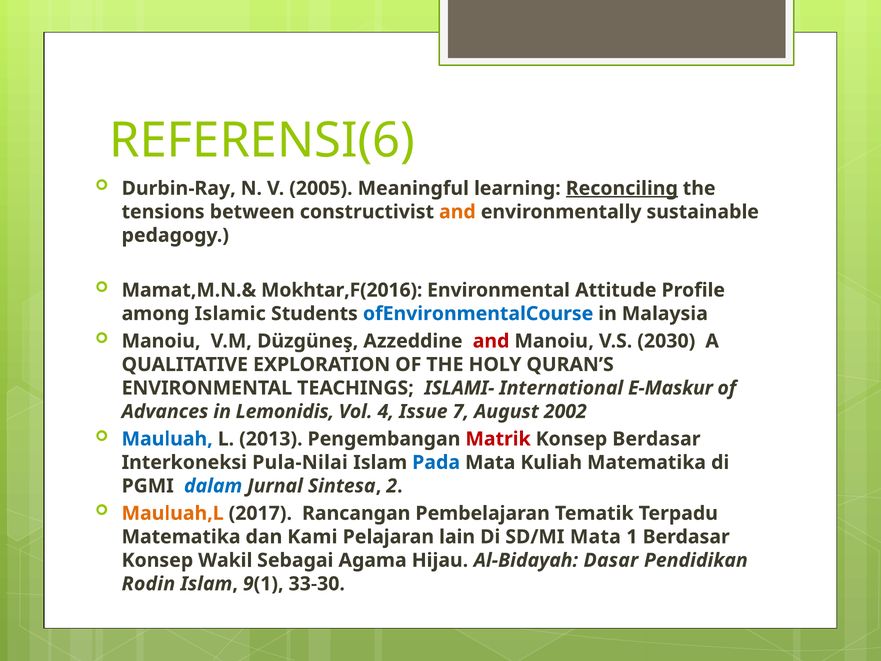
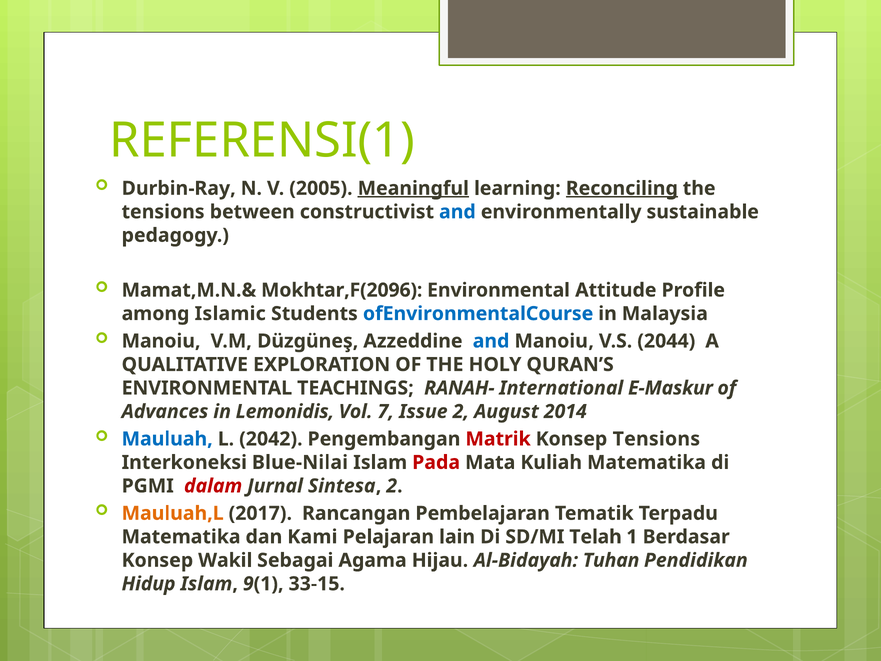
REFERENSI(6: REFERENSI(6 -> REFERENSI(1 (262, 140)
Meaningful underline: none -> present (413, 188)
and colour: orange -> blue (457, 212)
Mokhtar,F(2016: Mokhtar,F(2016 -> Mokhtar,F(2096 (342, 290)
and colour: red -> blue (491, 341)
2030: 2030 -> 2044 (666, 341)
ISLAMI-: ISLAMI- -> RANAH- (459, 388)
4: 4 -> 7 (386, 411)
Issue 7: 7 -> 2 (461, 411)
2002: 2002 -> 2014 (565, 411)
2013: 2013 -> 2042 (271, 439)
Konsep Berdasar: Berdasar -> Tensions (656, 439)
Pula-Nilai: Pula-Nilai -> Blue-Nilai (300, 462)
Pada colour: blue -> red (436, 462)
dalam colour: blue -> red (213, 486)
SD/MI Mata: Mata -> Telah (596, 537)
Dasar: Dasar -> Tuhan (611, 560)
Rodin: Rodin -> Hidup (149, 584)
33-30: 33-30 -> 33-15 (317, 584)
